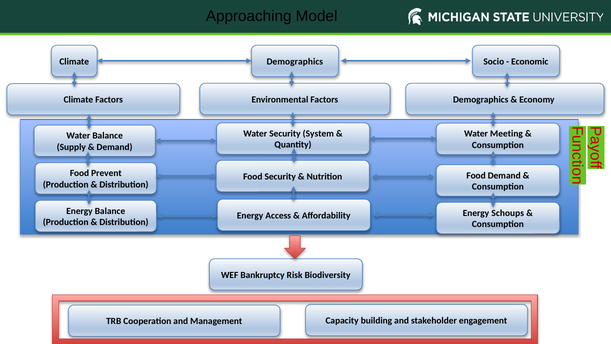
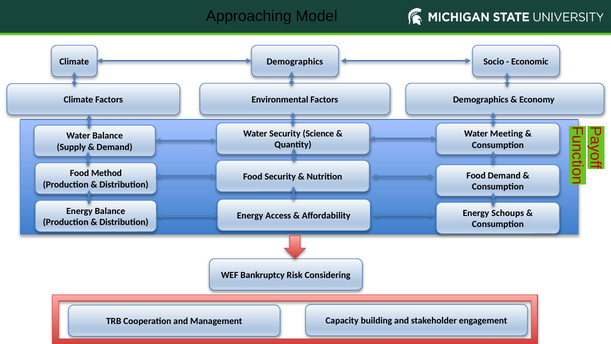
System: System -> Science (318, 133)
Prevent: Prevent -> Method (106, 173)
Biodiversity: Biodiversity -> Considering (328, 275)
